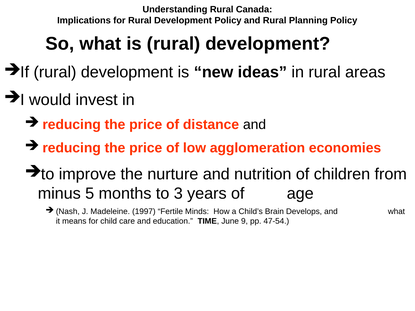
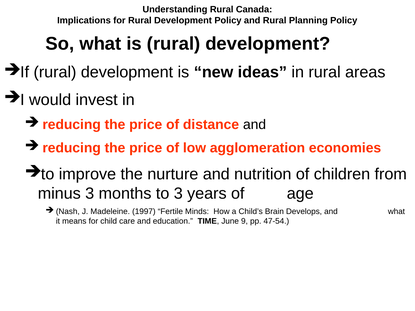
minus 5: 5 -> 3 (90, 194)
